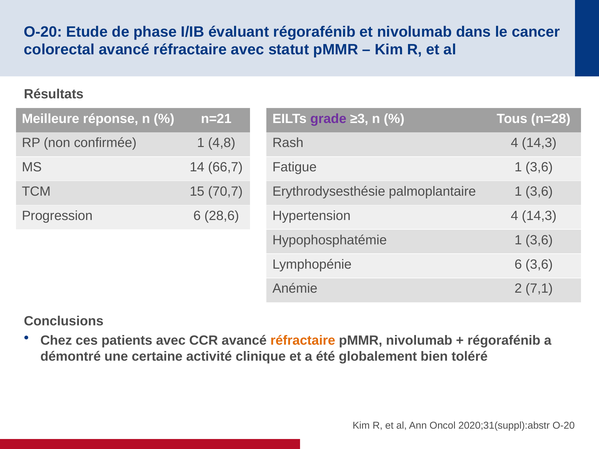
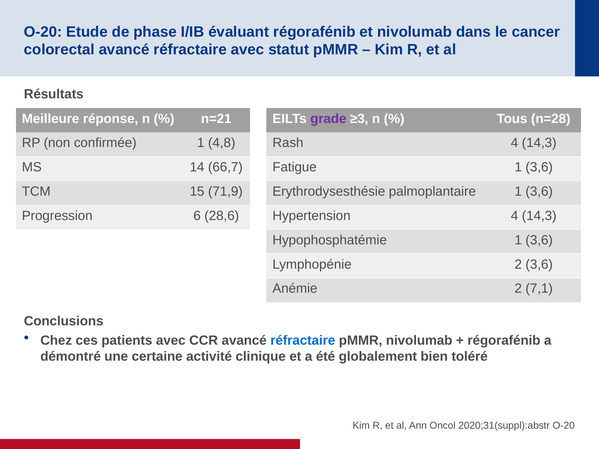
70,7: 70,7 -> 71,9 (225, 192)
Lymphopénie 6: 6 -> 2 (518, 264)
réfractaire colour: orange -> blue (303, 341)
